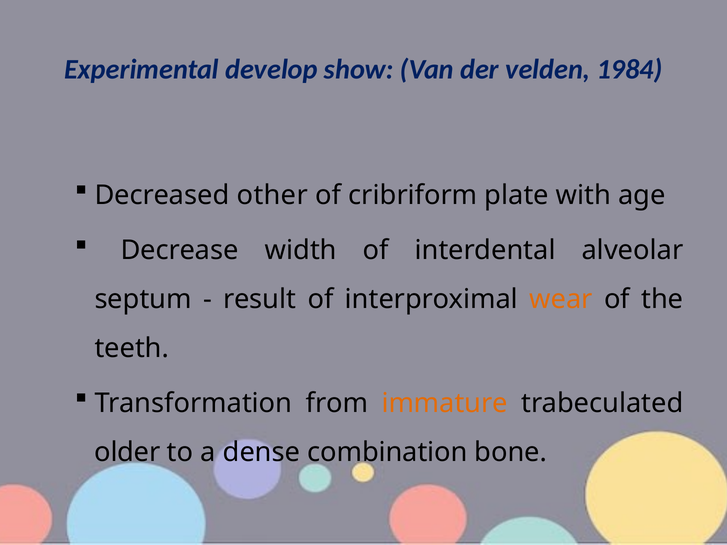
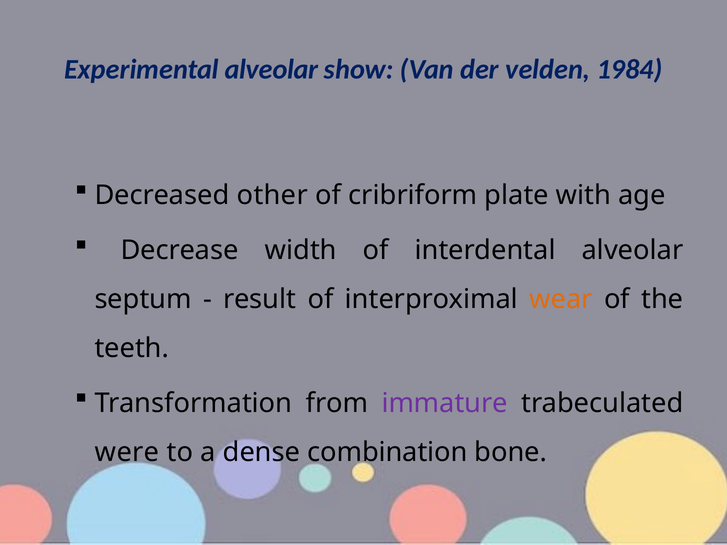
Experimental develop: develop -> alveolar (272, 69)
immature colour: orange -> purple (445, 403)
older: older -> were (127, 452)
